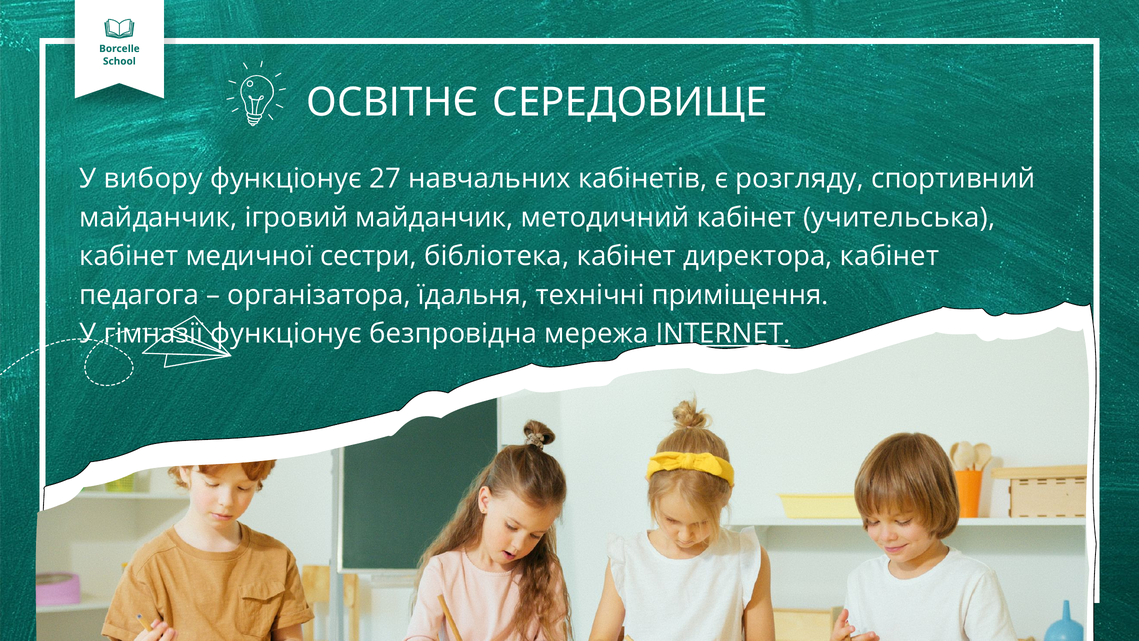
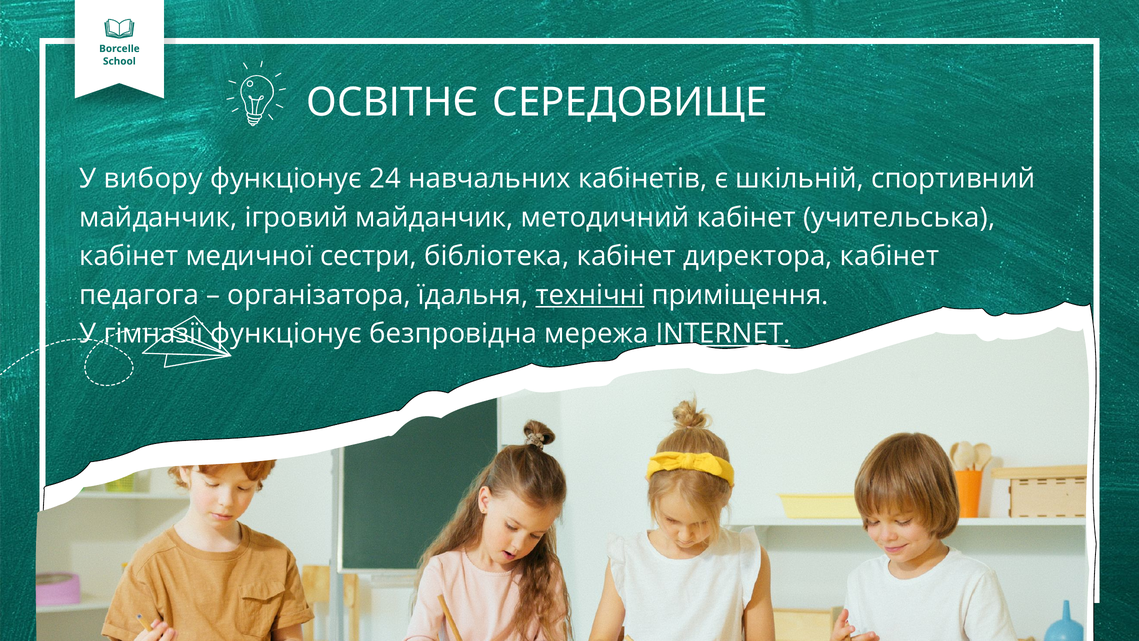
27: 27 -> 24 (385, 179)
розгляду: розгляду -> шкільній (800, 179)
технічні underline: none -> present (590, 295)
